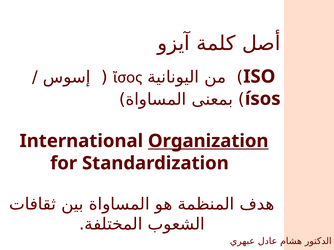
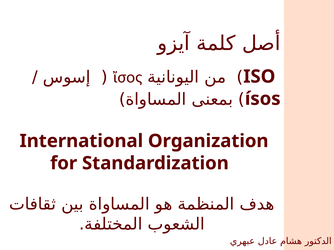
Organization underline: present -> none (208, 141)
